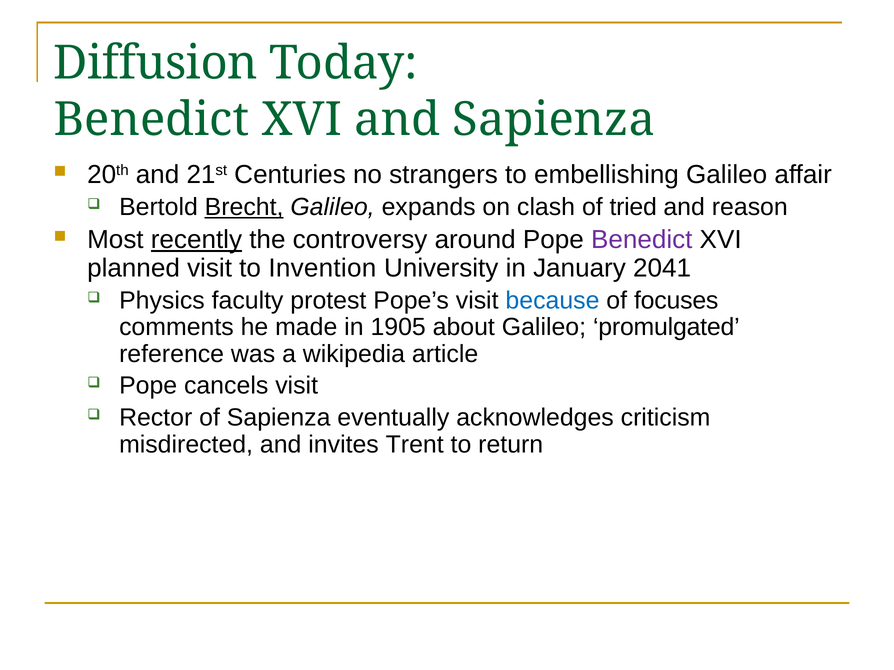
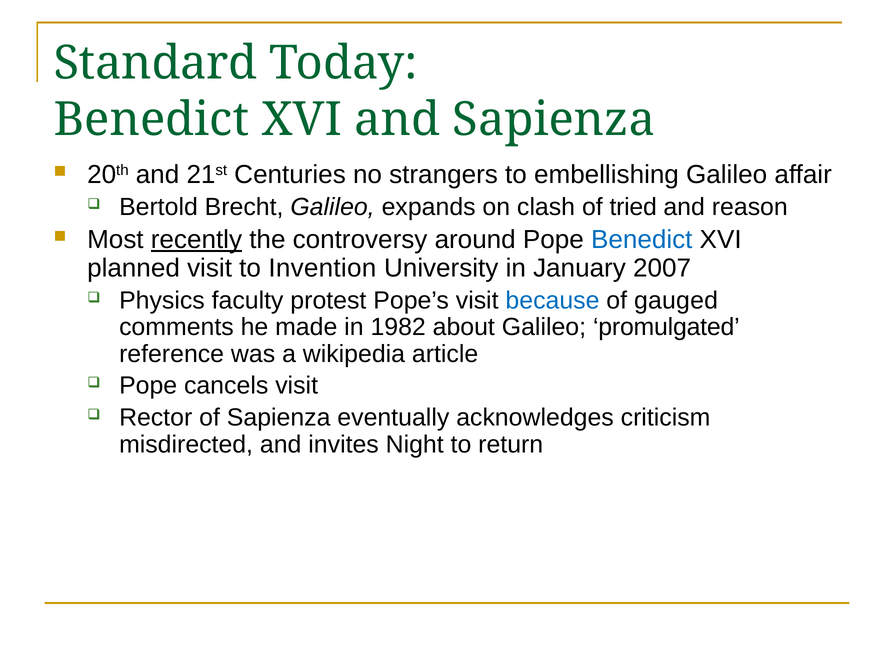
Diffusion: Diffusion -> Standard (155, 63)
Brecht underline: present -> none (244, 207)
Benedict colour: purple -> blue (642, 240)
2041: 2041 -> 2007 (662, 268)
focuses: focuses -> gauged (676, 301)
1905: 1905 -> 1982 (398, 327)
Trent: Trent -> Night (415, 445)
